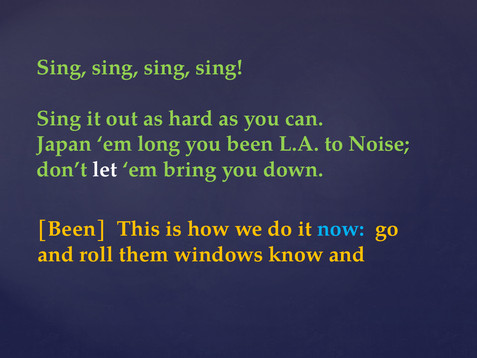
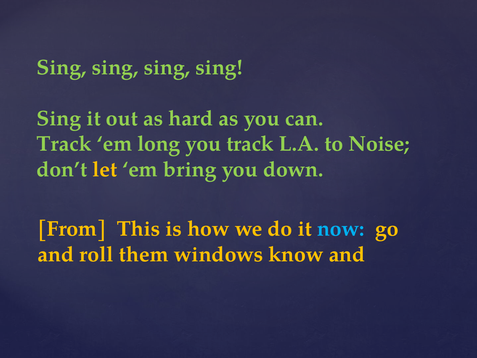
Japan: Japan -> Track (64, 144)
you been: been -> track (250, 144)
let colour: white -> yellow (105, 169)
Been: Been -> From (72, 229)
